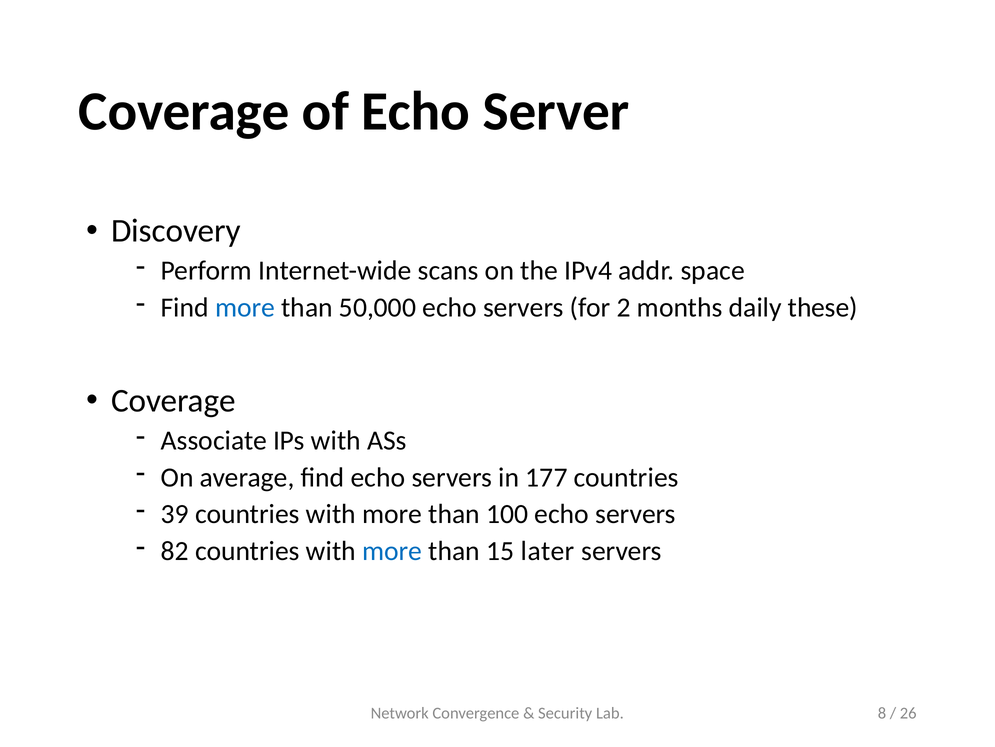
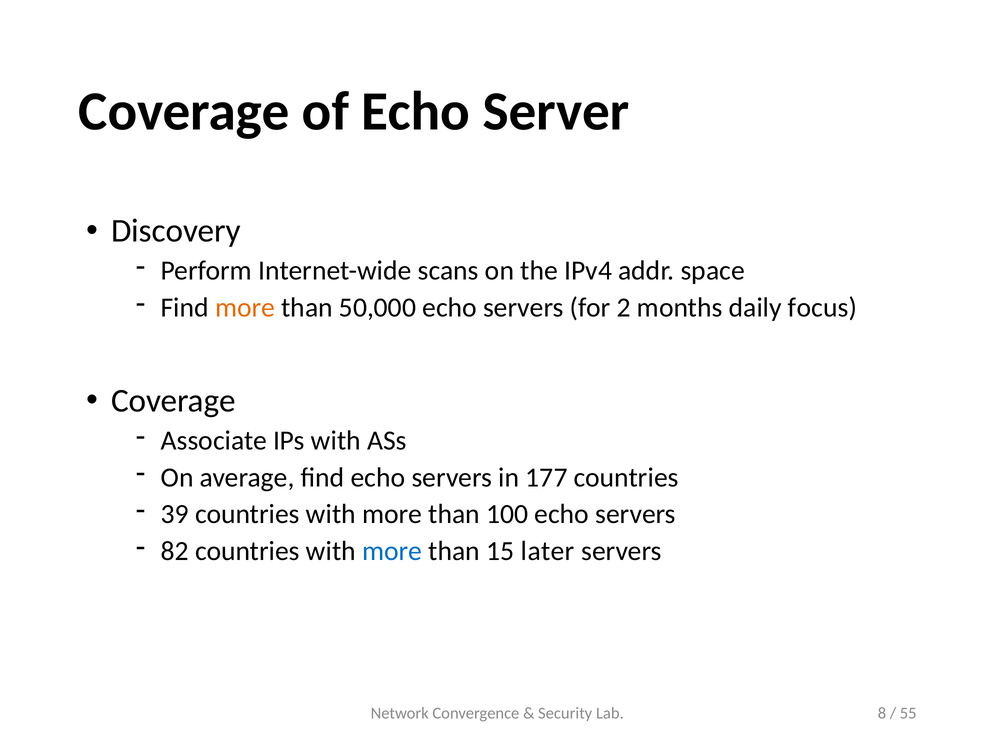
more colour: blue -> orange (245, 307)
these: these -> focus (823, 307)
26: 26 -> 55 (908, 712)
